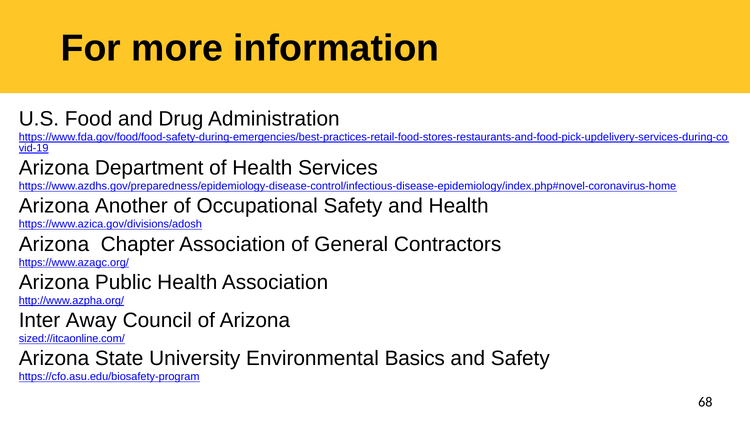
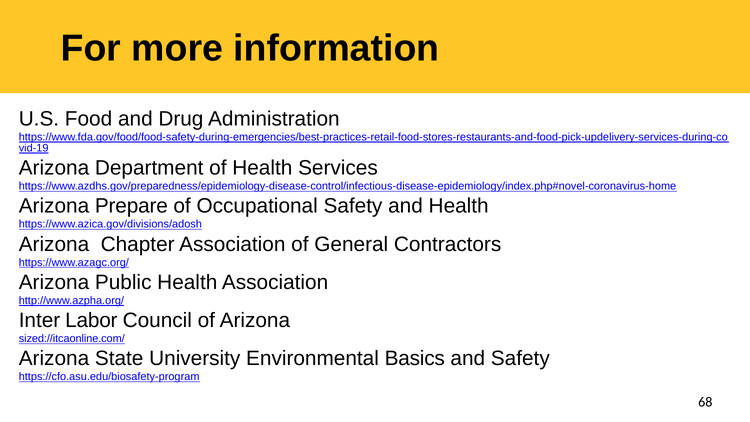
Another: Another -> Prepare (131, 206)
Away: Away -> Labor (91, 320)
